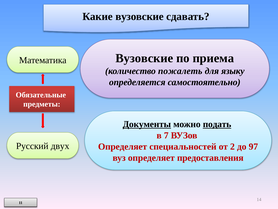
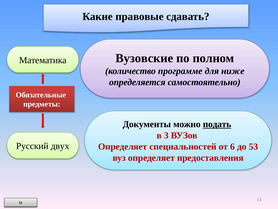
Какие вузовские: вузовские -> правовые (140, 16)
приема: приема -> полном (213, 58)
пожалеть: пожалеть -> программе (180, 71)
языку: языку -> ниже (233, 71)
Документы underline: present -> none (147, 124)
7: 7 -> 3 (166, 135)
2: 2 -> 6 (232, 146)
97: 97 -> 53 (253, 146)
